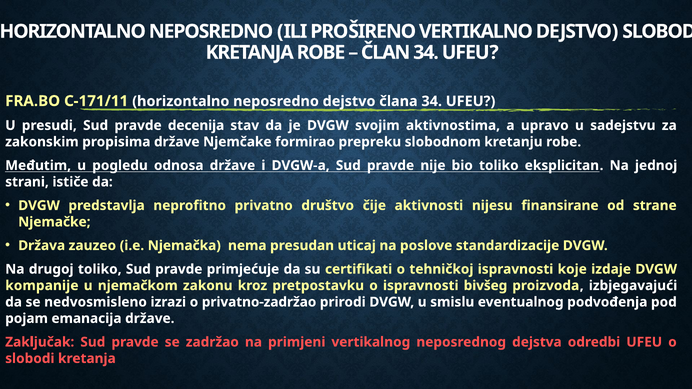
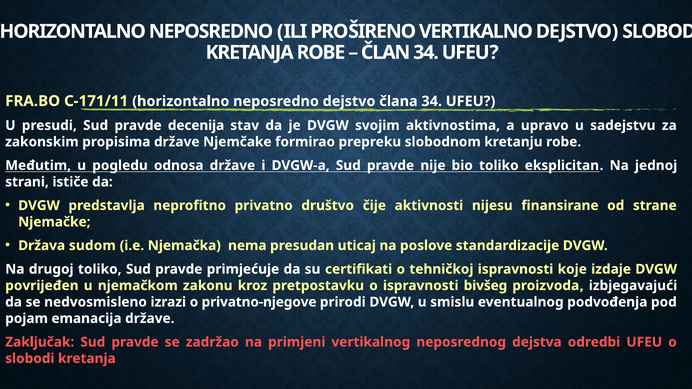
zauzeo: zauzeo -> sudom (92, 246)
kompanije: kompanije -> povrijeđen (42, 286)
privatno-zadržao: privatno-zadržao -> privatno-njegove (259, 302)
